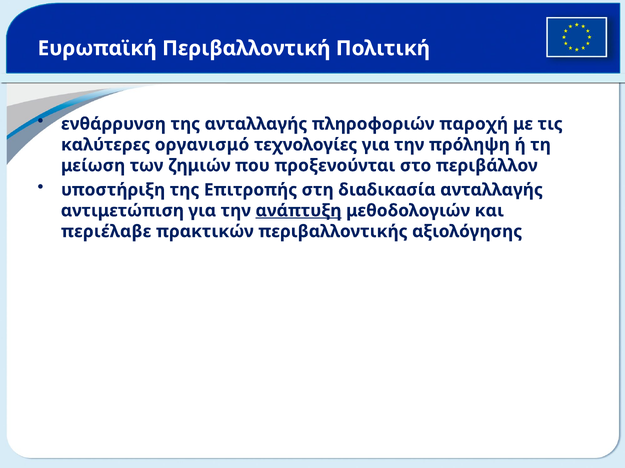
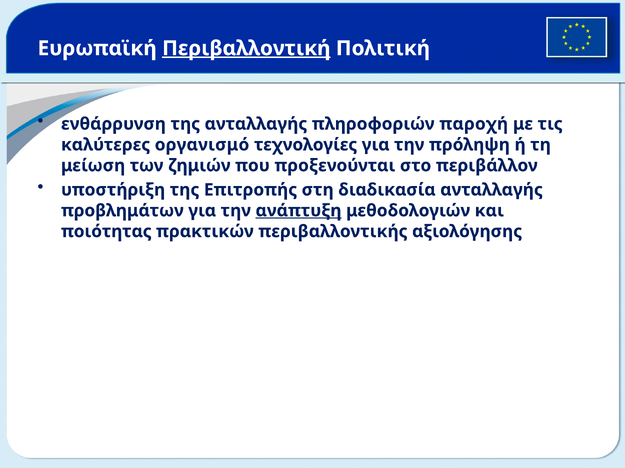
Περιβαλλοντική underline: none -> present (246, 48)
αντιμετώπιση: αντιμετώπιση -> προβλημάτων (122, 211)
περιέλαβε: περιέλαβε -> ποιότητας (106, 232)
